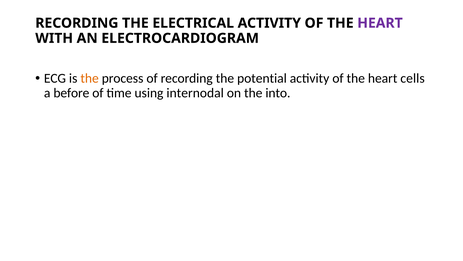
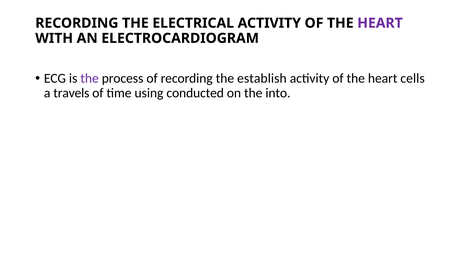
the colour: orange -> purple (90, 78)
potential: potential -> establish (262, 78)
before: before -> travels (71, 93)
internodal: internodal -> conducted (195, 93)
